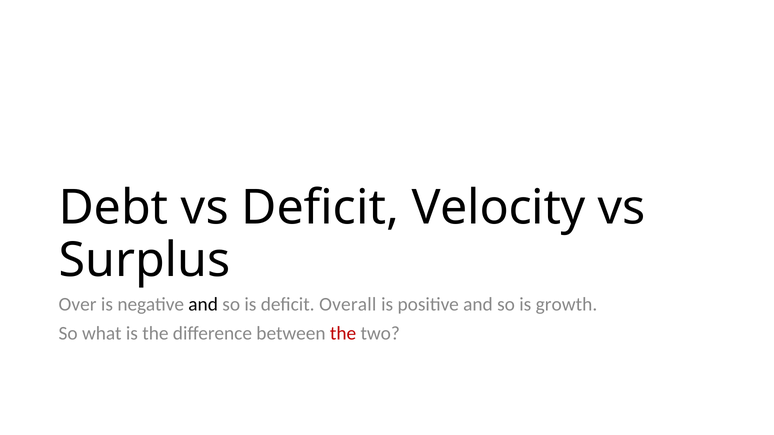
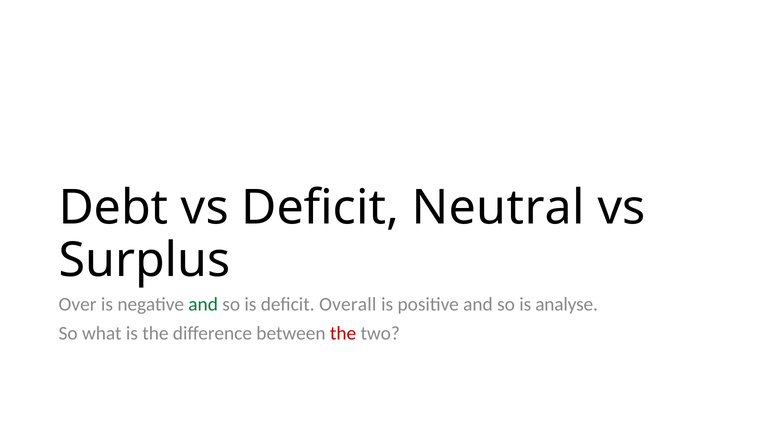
Velocity: Velocity -> Neutral (498, 208)
and colour: black -> green (203, 305)
growth: growth -> analyse (567, 305)
